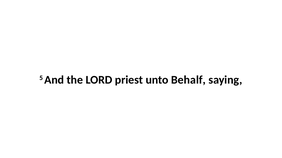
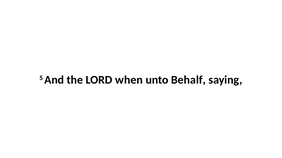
priest: priest -> when (129, 80)
